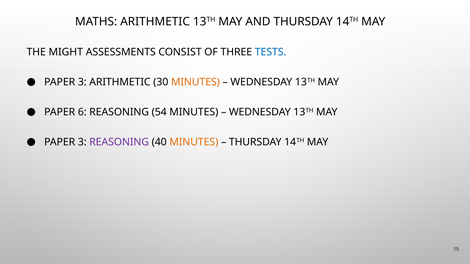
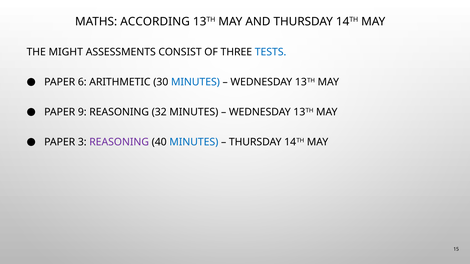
MATHS ARITHMETIC: ARITHMETIC -> ACCORDING (155, 22)
3: 3 -> 6 (82, 82)
MINUTES colour: orange -> blue (195, 82)
6: 6 -> 9 (82, 112)
54: 54 -> 32 (159, 112)
MINUTES colour: orange -> blue (194, 142)
